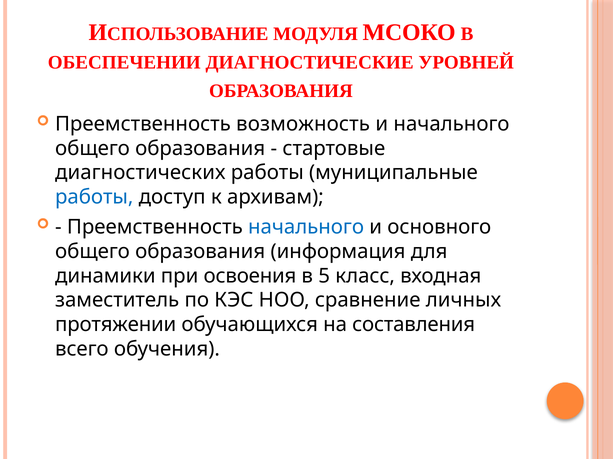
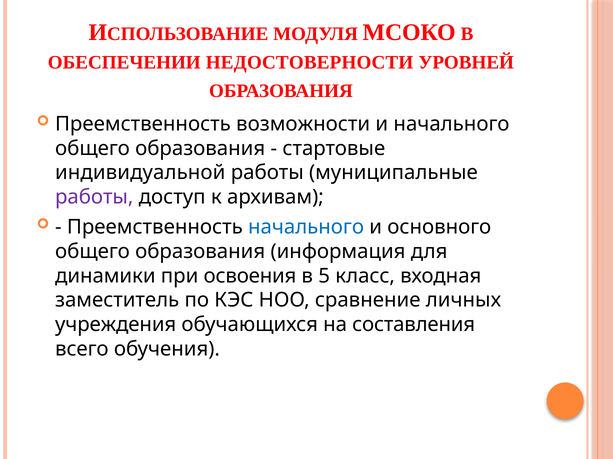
ДИАГНОСТИЧЕСКИЕ: ДИАГНОСТИЧЕСКИЕ -> НЕДОСТОВЕРНОСТИ (310, 63)
возможность: возможность -> возможности (303, 124)
диагностических: диагностических -> индивидуальной (140, 173)
работы colour: blue -> purple (94, 198)
протяжении: протяжении -> учреждения (116, 325)
